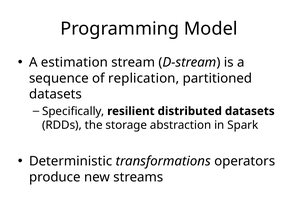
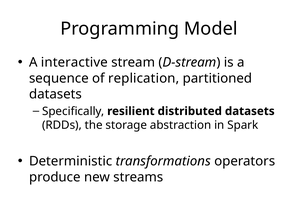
estimation: estimation -> interactive (74, 63)
